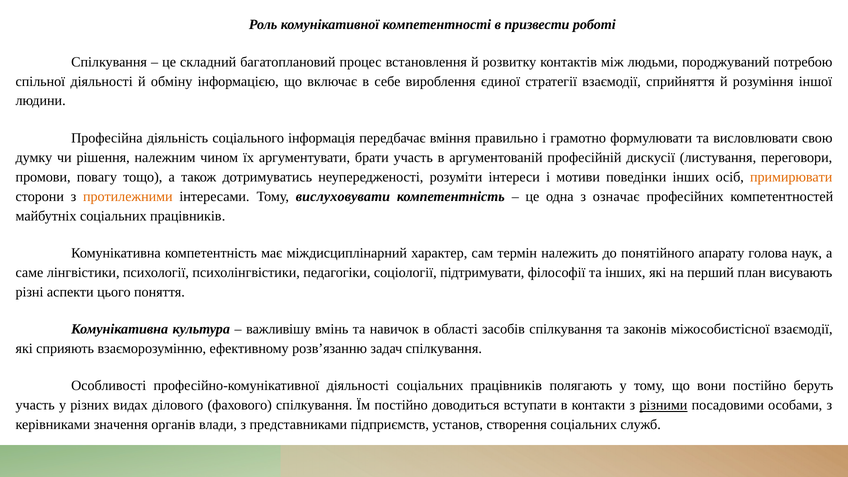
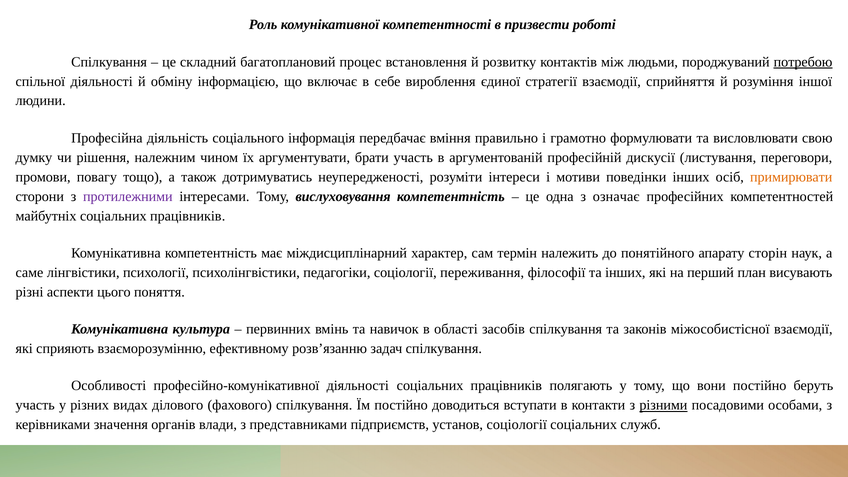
потребою underline: none -> present (803, 62)
протилежними colour: orange -> purple (128, 196)
вислуховувати: вислуховувати -> вислуховування (343, 196)
голова: голова -> сторін (768, 253)
підтримувати: підтримувати -> переживання (482, 273)
важливішу: важливішу -> первинних (278, 329)
установ створення: створення -> соціології (517, 425)
